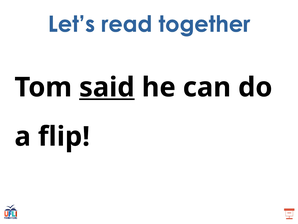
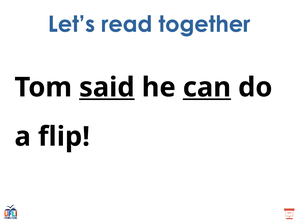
can underline: none -> present (207, 87)
